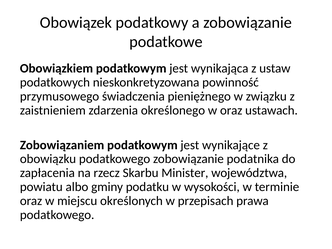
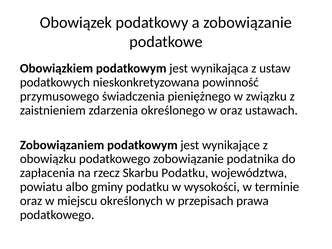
Skarbu Minister: Minister -> Podatku (185, 173)
